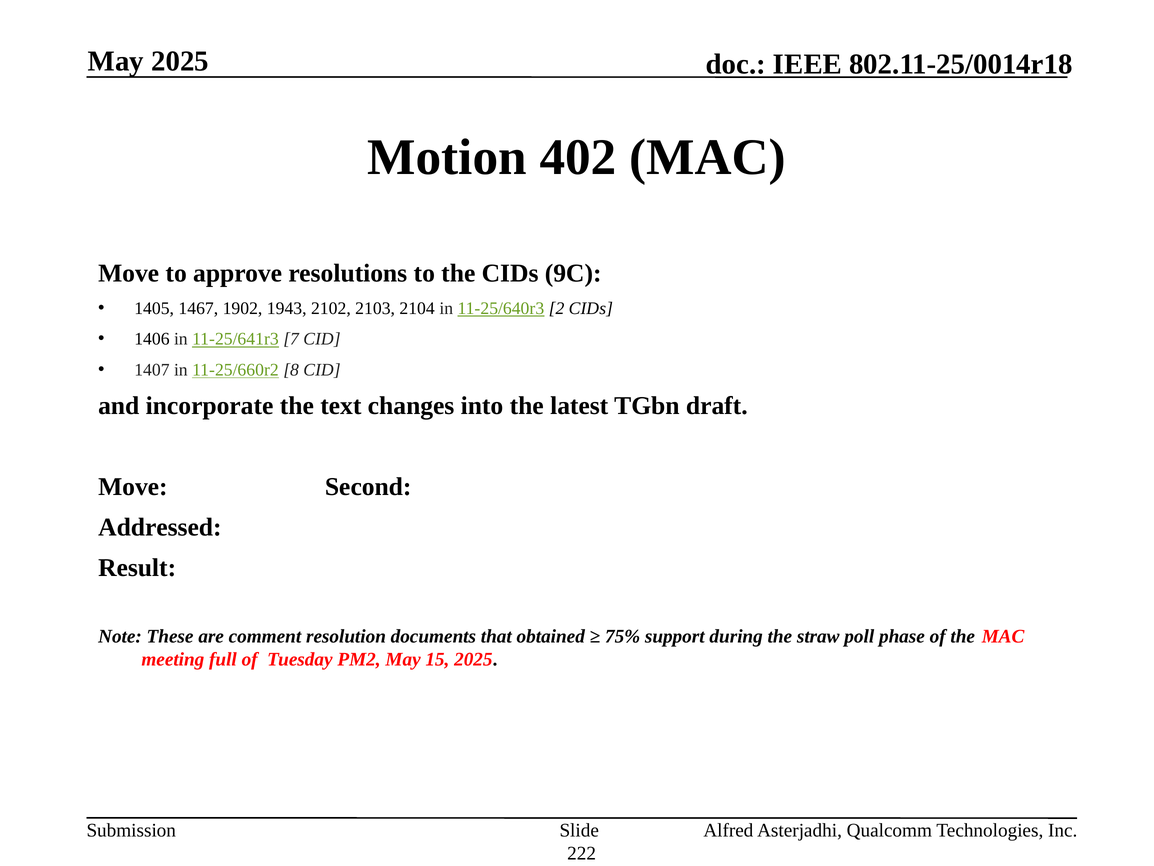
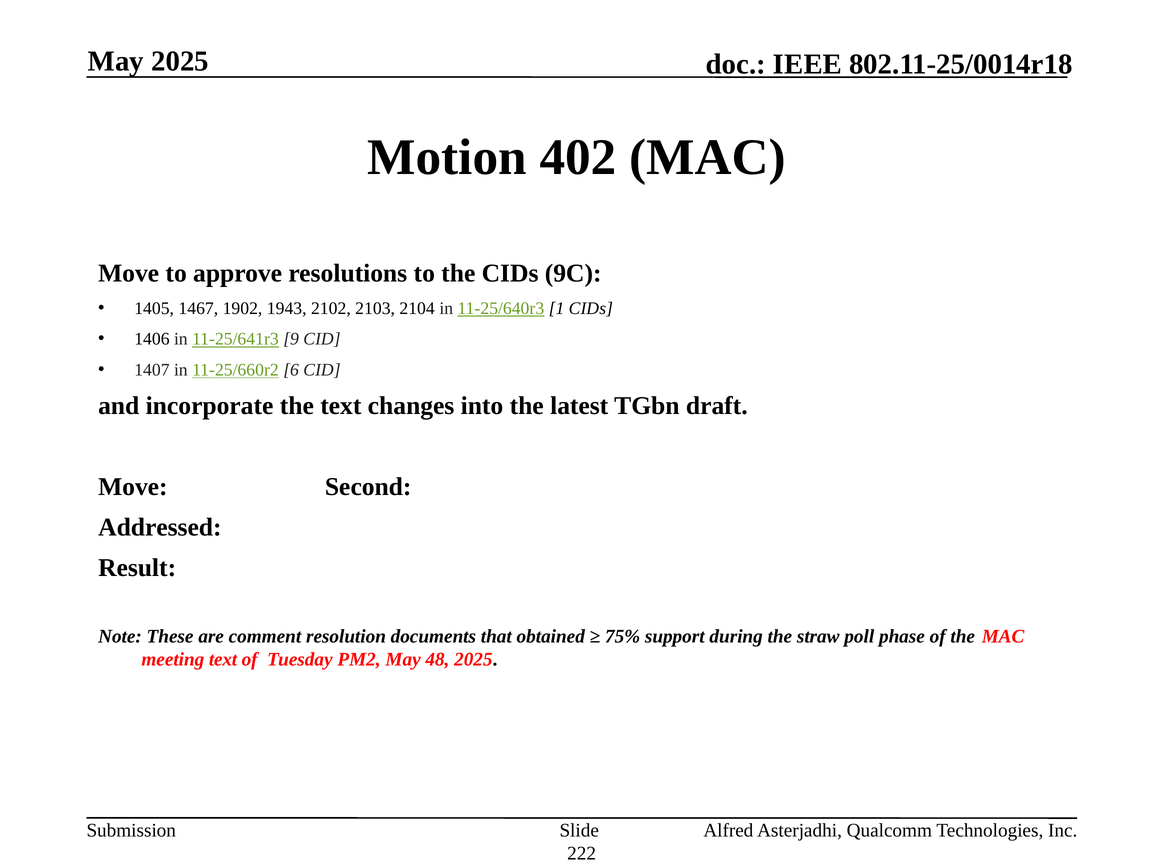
2: 2 -> 1 (557, 308)
7: 7 -> 9 (291, 339)
8: 8 -> 6 (291, 370)
meeting full: full -> text (223, 659)
15: 15 -> 48 (437, 659)
